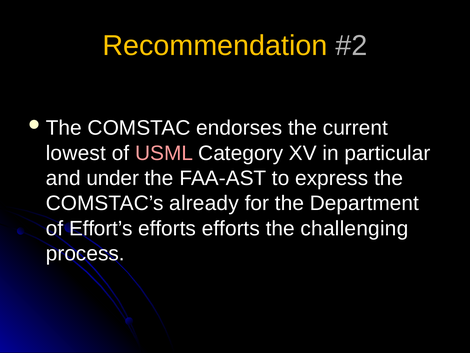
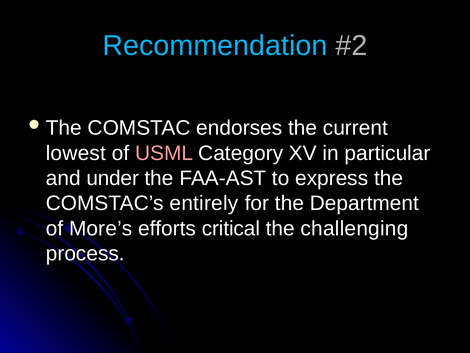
Recommendation colour: yellow -> light blue (215, 46)
already: already -> entirely (204, 203)
Effort’s: Effort’s -> More’s (101, 228)
efforts efforts: efforts -> critical (231, 228)
